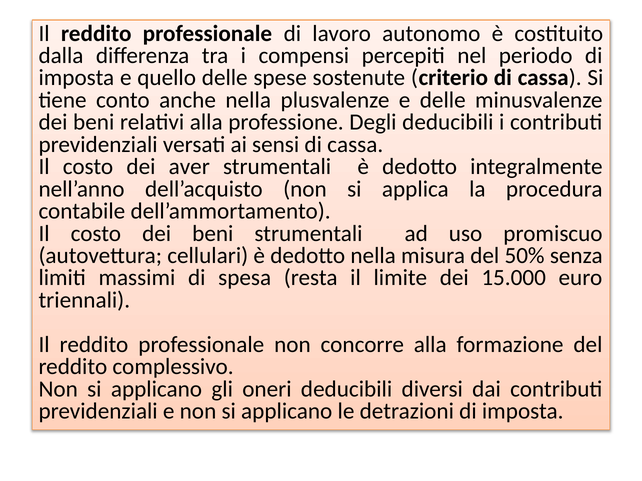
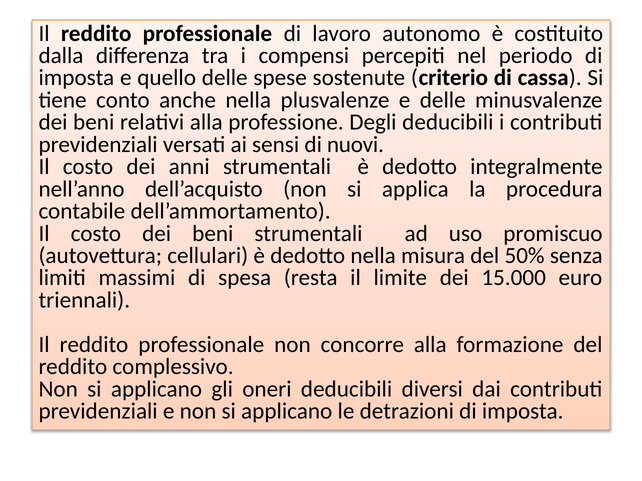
sensi di cassa: cassa -> nuovi (355, 145)
aver: aver -> anni (189, 167)
